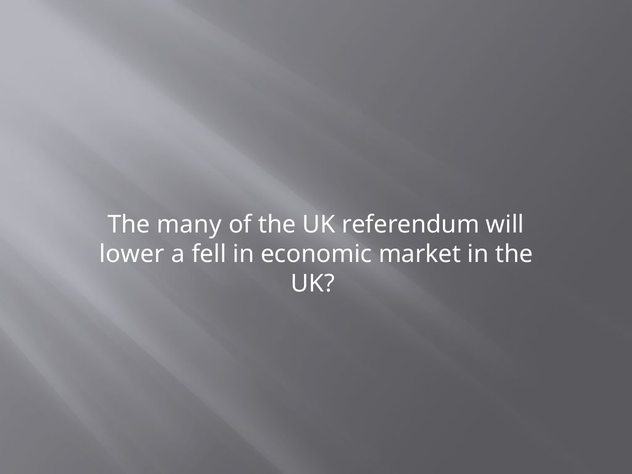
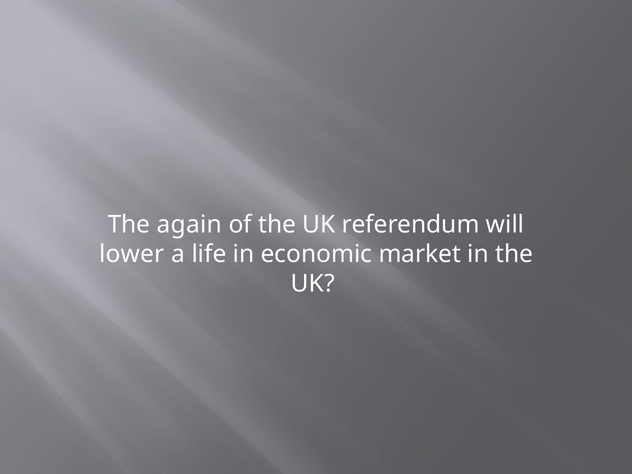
many: many -> again (189, 225)
fell: fell -> life (209, 254)
